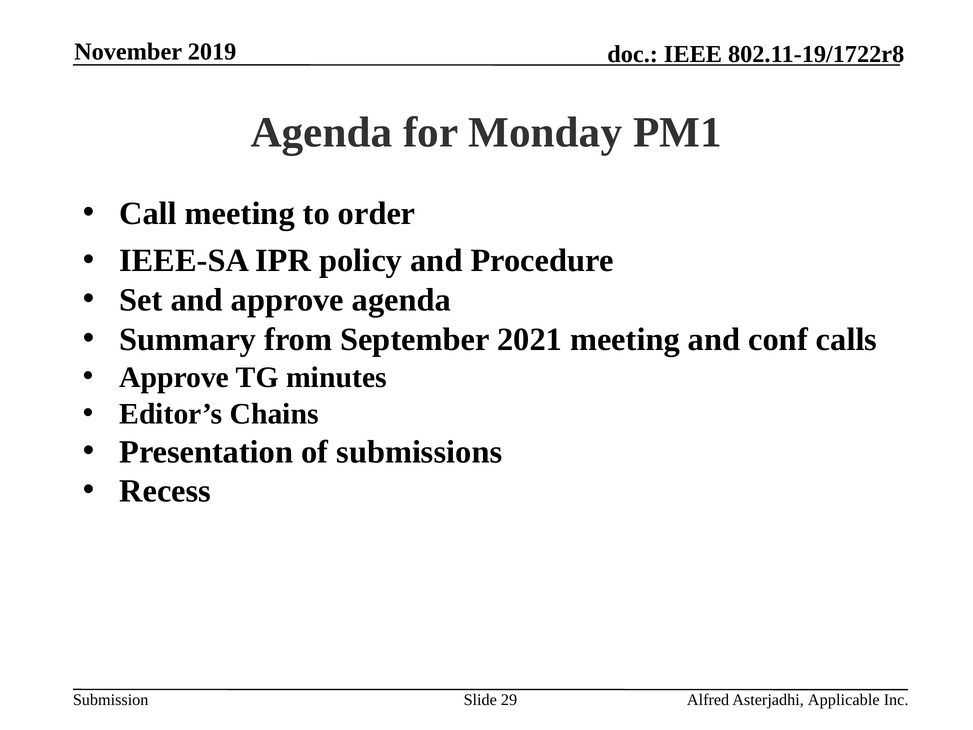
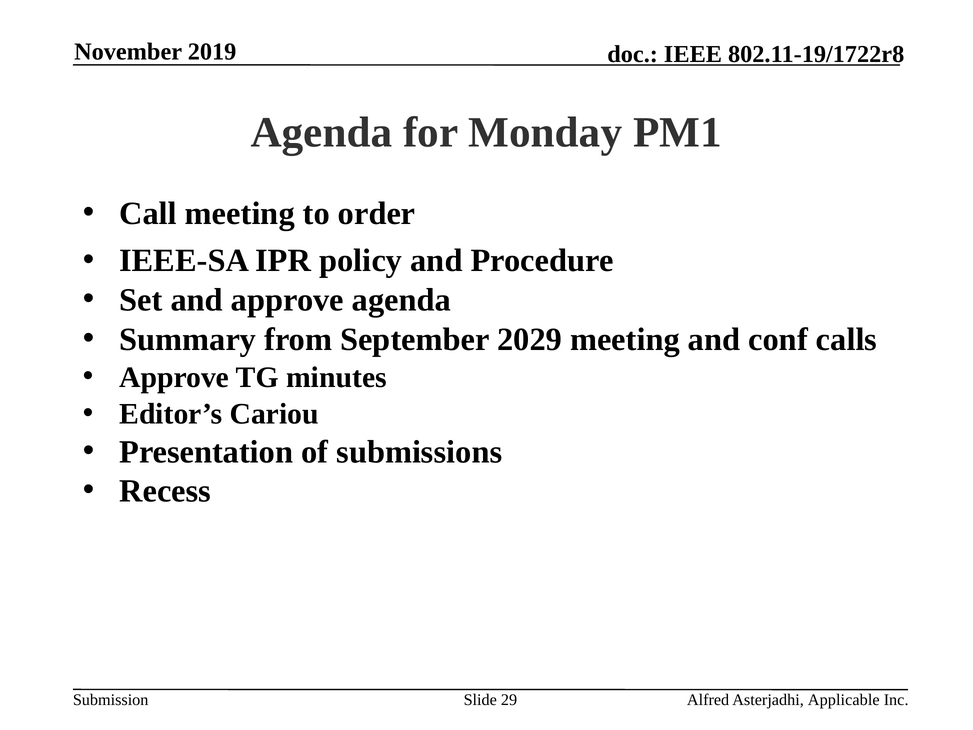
2021: 2021 -> 2029 (530, 339)
Chains: Chains -> Cariou (274, 414)
